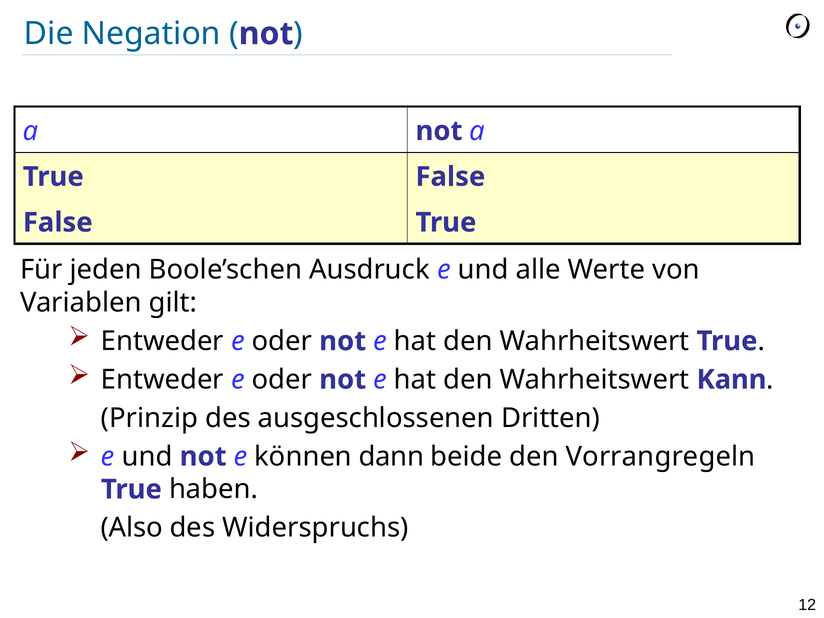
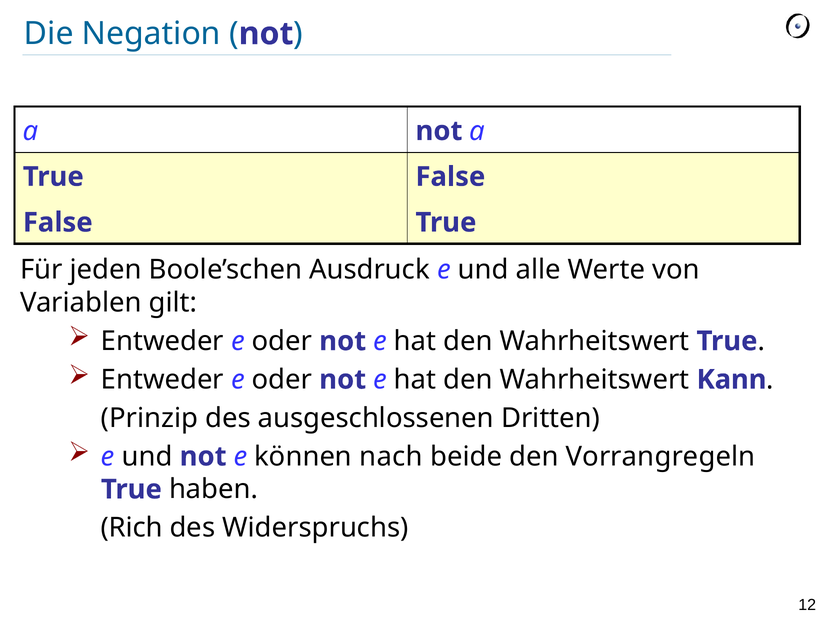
dann: dann -> nach (391, 456)
Also: Also -> Rich (132, 528)
